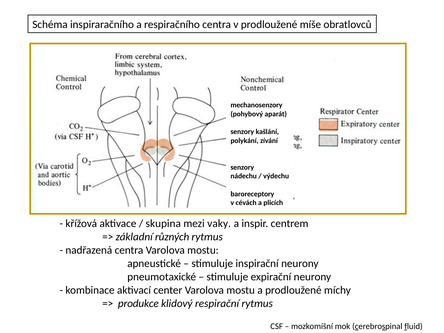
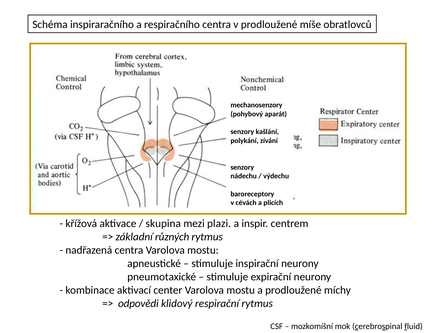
vaky: vaky -> plazi (219, 224)
produkce: produkce -> odpovědi (138, 303)
